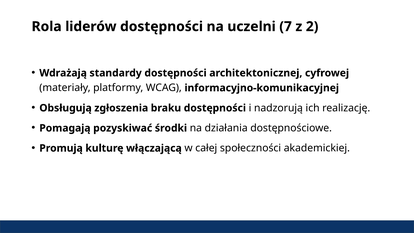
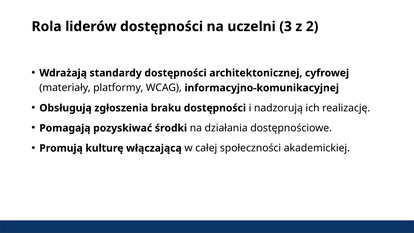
7: 7 -> 3 (286, 27)
